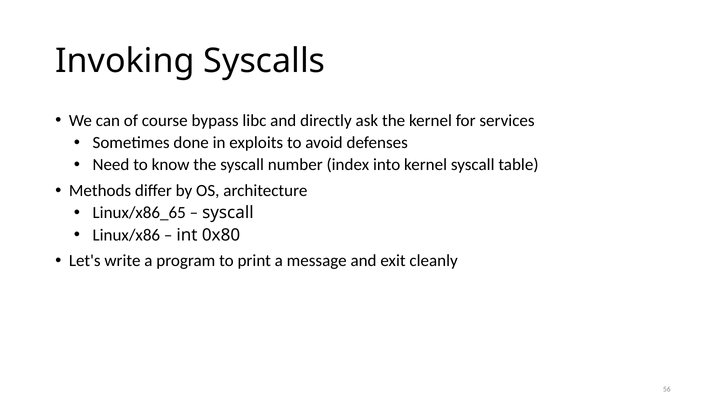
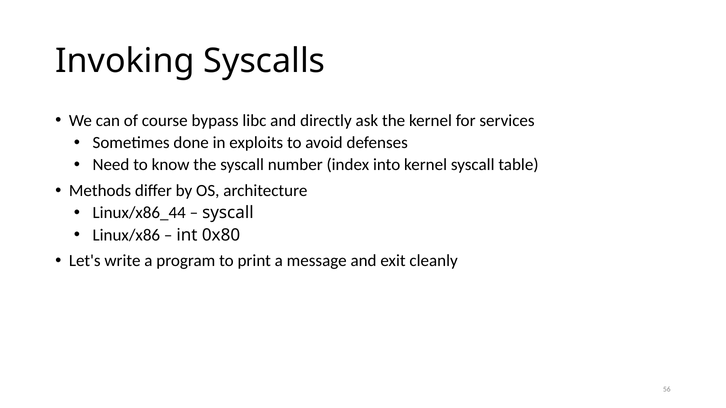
Linux/x86_65: Linux/x86_65 -> Linux/x86_44 (139, 213)
